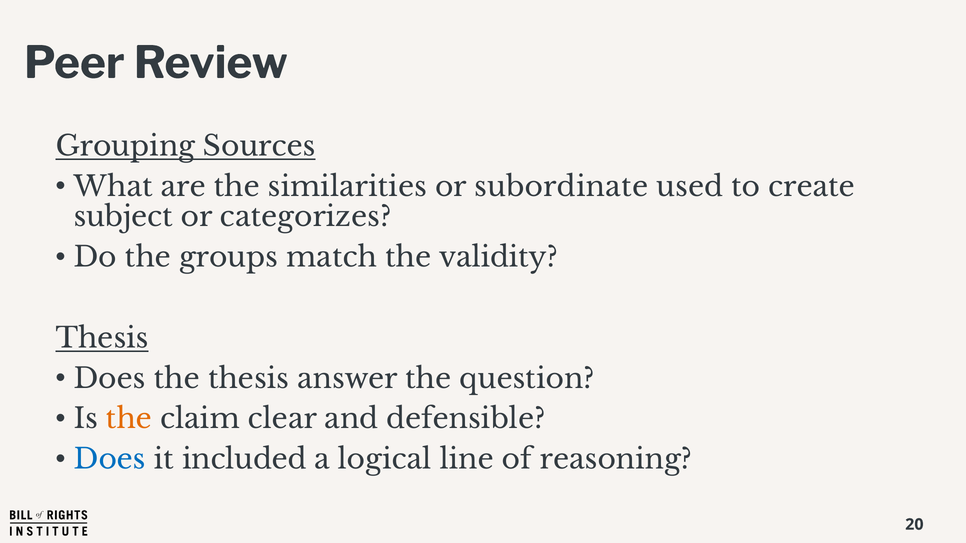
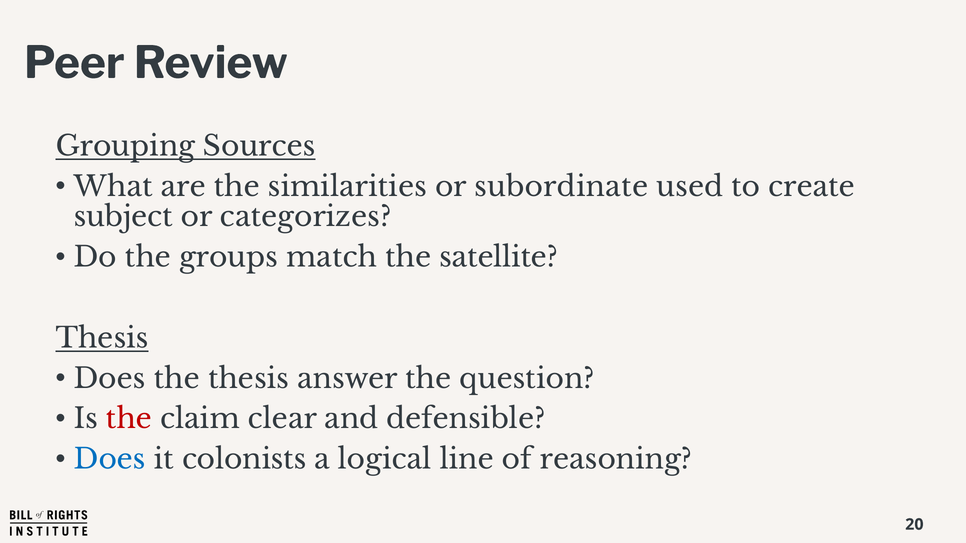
validity: validity -> satellite (499, 258)
the colour: orange -> red (129, 419)
included: included -> colonists (244, 460)
